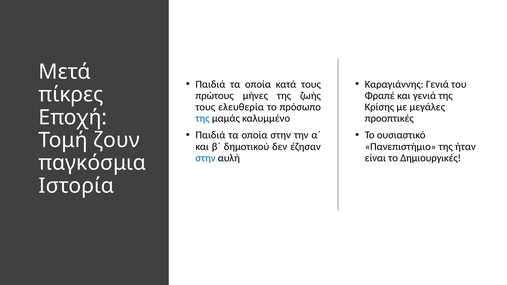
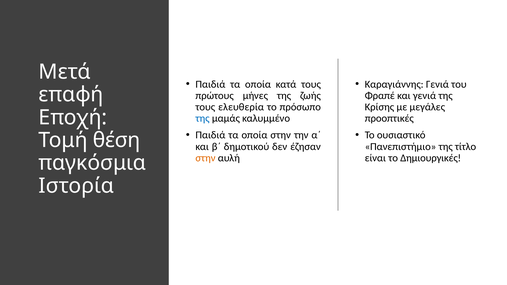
πίκρες: πίκρες -> επαφή (71, 95)
ζουν: ζουν -> θέση (117, 140)
ήταν: ήταν -> τίτλο (466, 147)
στην colour: blue -> orange (205, 158)
